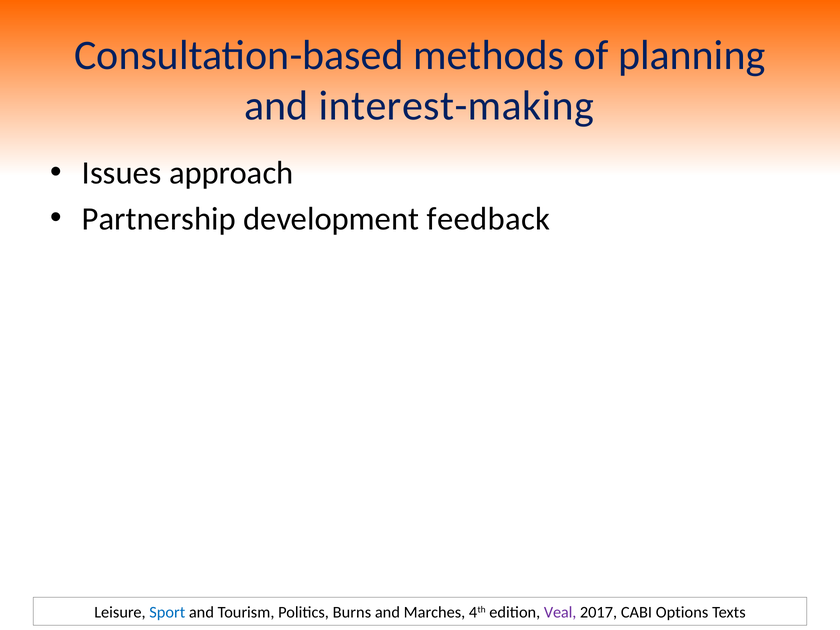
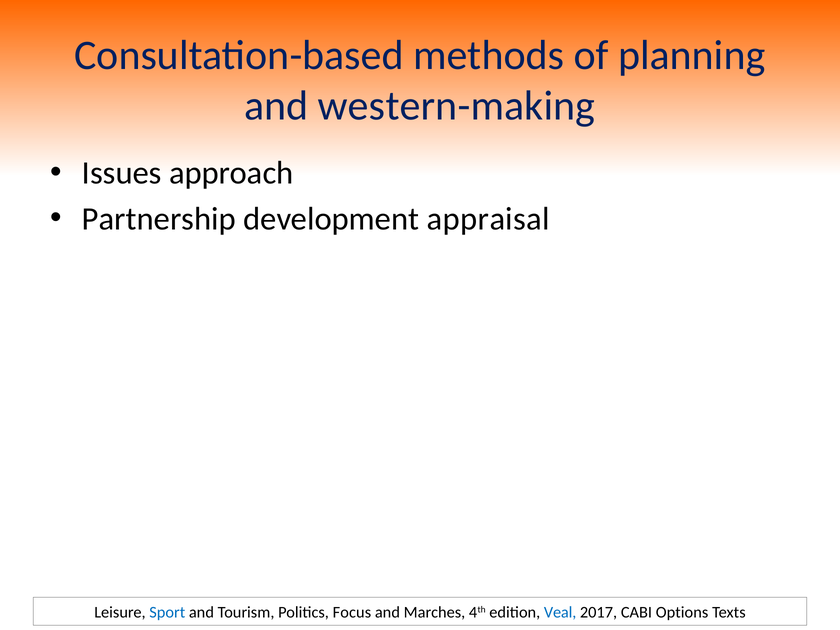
interest-making: interest-making -> western-making (457, 106)
feedback: feedback -> appraisal (488, 219)
Burns: Burns -> Focus (352, 612)
Veal colour: purple -> blue (560, 612)
